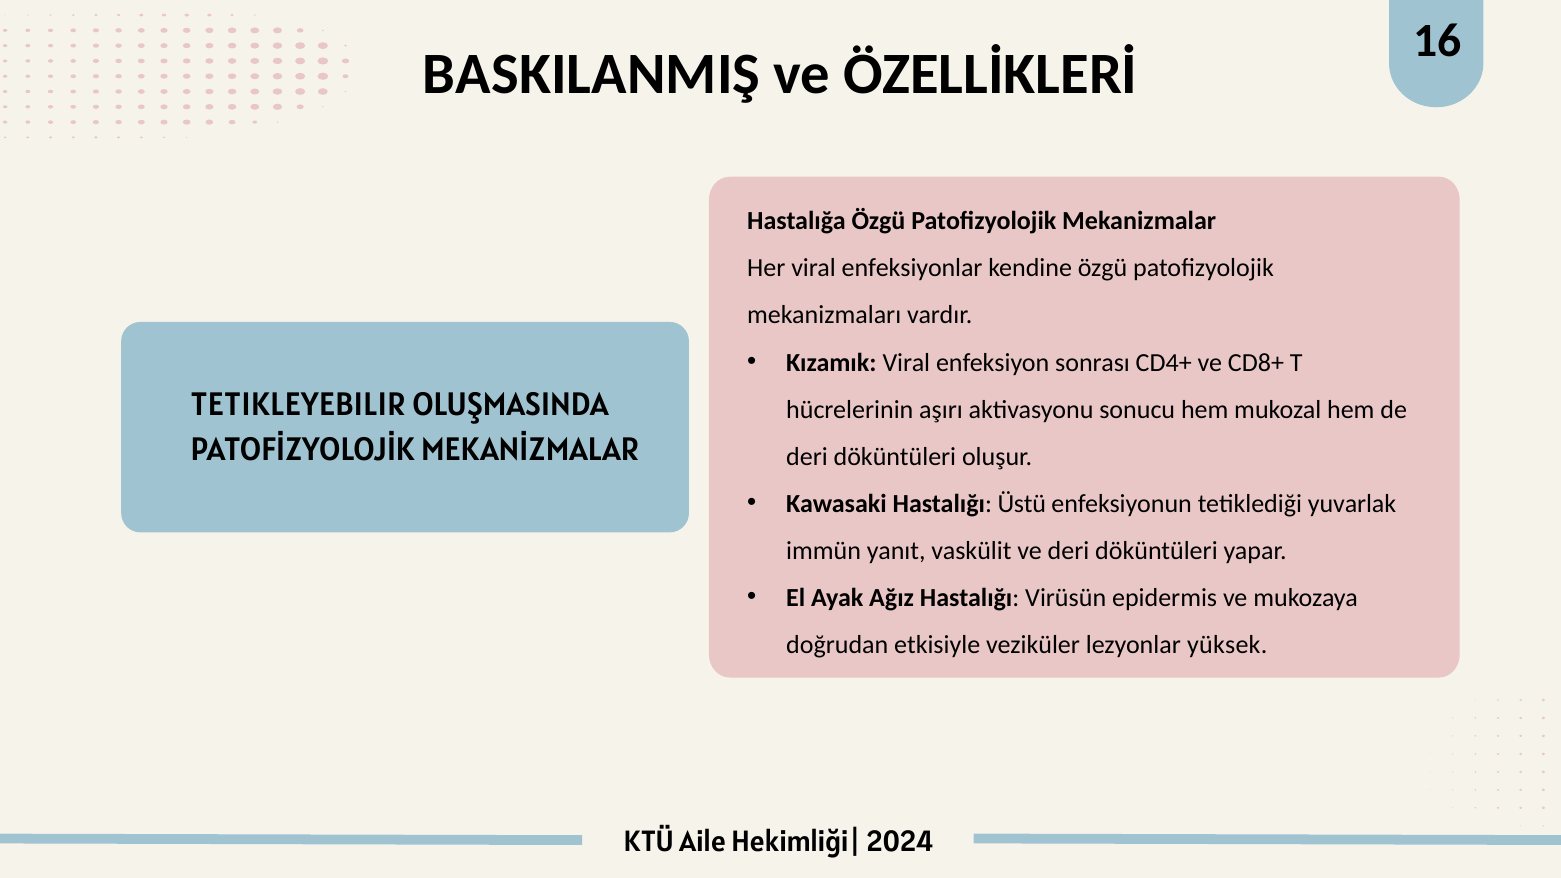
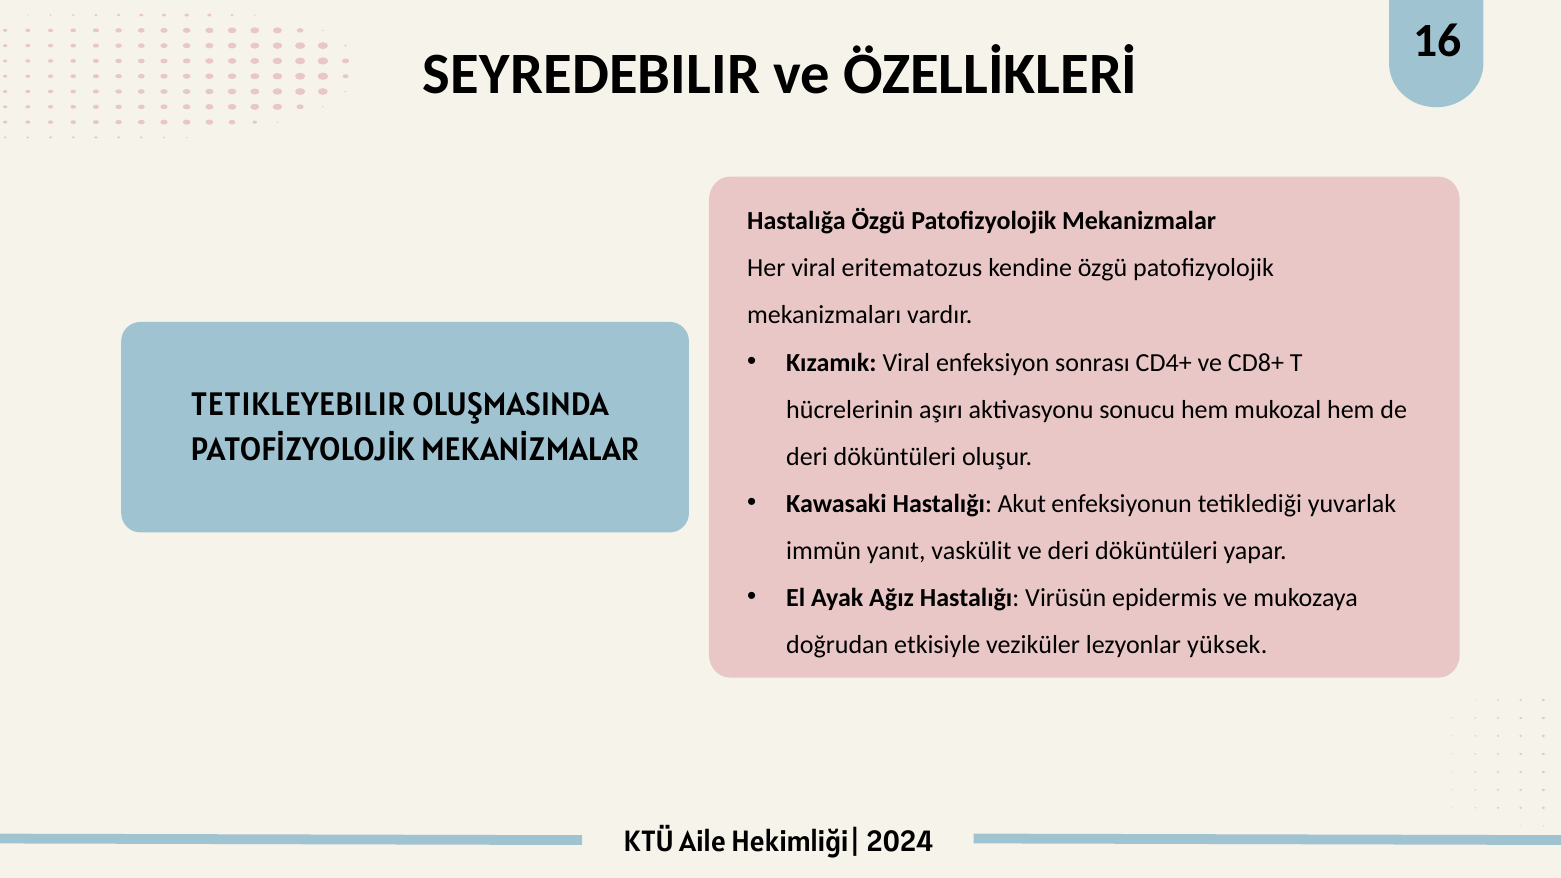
BASKILANMIŞ: BASKILANMIŞ -> SEYREDEBILIR (592, 74)
enfeksiyonlar: enfeksiyonlar -> eritematozus (912, 268)
Üstü: Üstü -> Akut (1022, 504)
